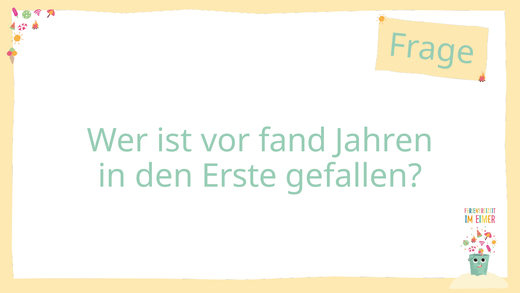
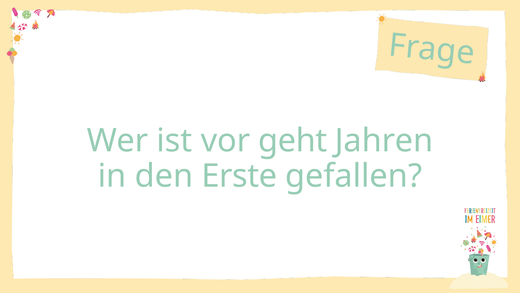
fand: fand -> geht (293, 141)
